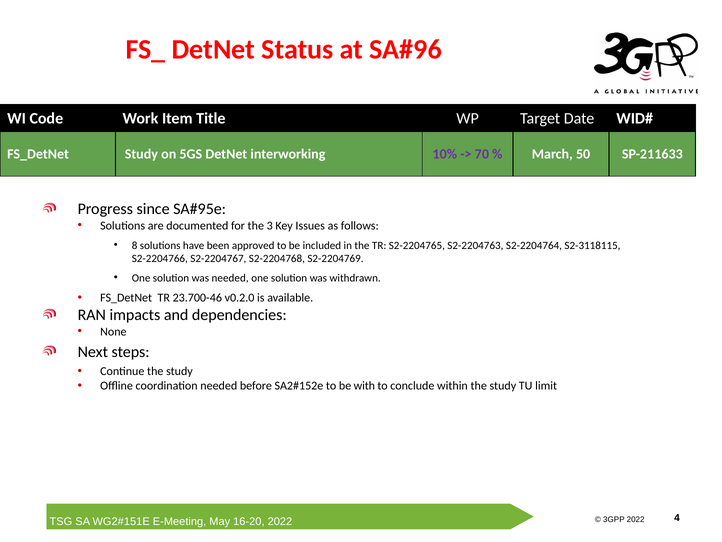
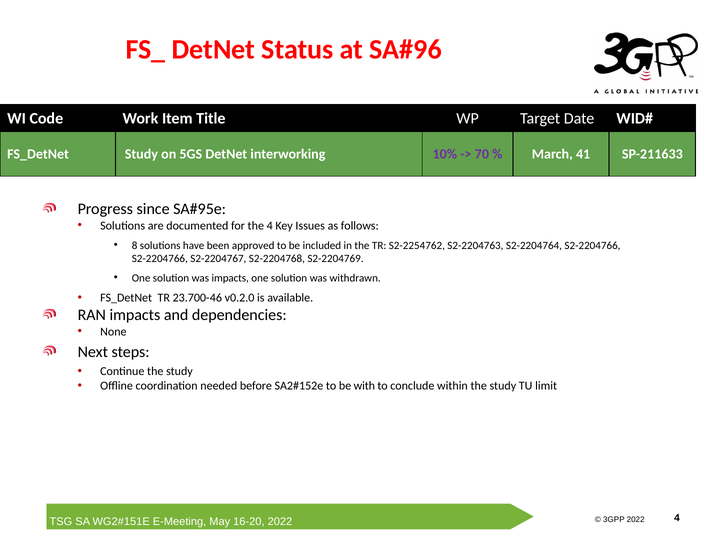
50: 50 -> 41 (583, 154)
the 3: 3 -> 4 (270, 225)
S2-2204765: S2-2204765 -> S2-2254762 (417, 245)
S2-2204764 S2-3118115: S2-3118115 -> S2-2204766 (592, 245)
was needed: needed -> impacts (230, 278)
